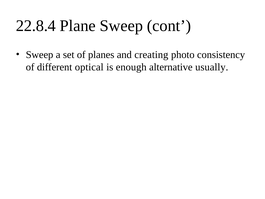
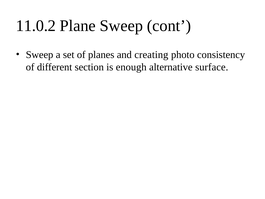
22.8.4: 22.8.4 -> 11.0.2 (36, 26)
optical: optical -> section (89, 67)
usually: usually -> surface (212, 67)
